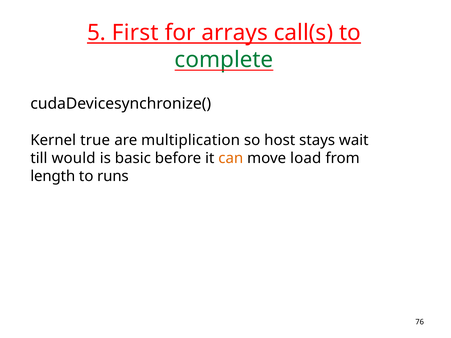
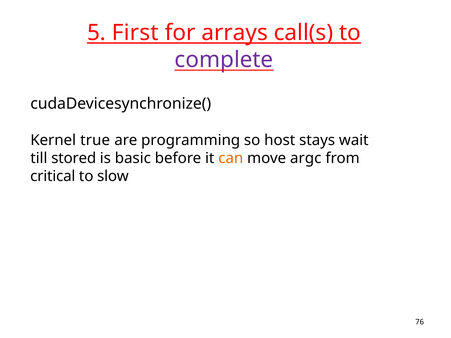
complete colour: green -> purple (224, 60)
multiplication: multiplication -> programming (191, 140)
would: would -> stored (74, 158)
load: load -> argc (306, 158)
length: length -> critical (53, 176)
runs: runs -> slow (113, 176)
